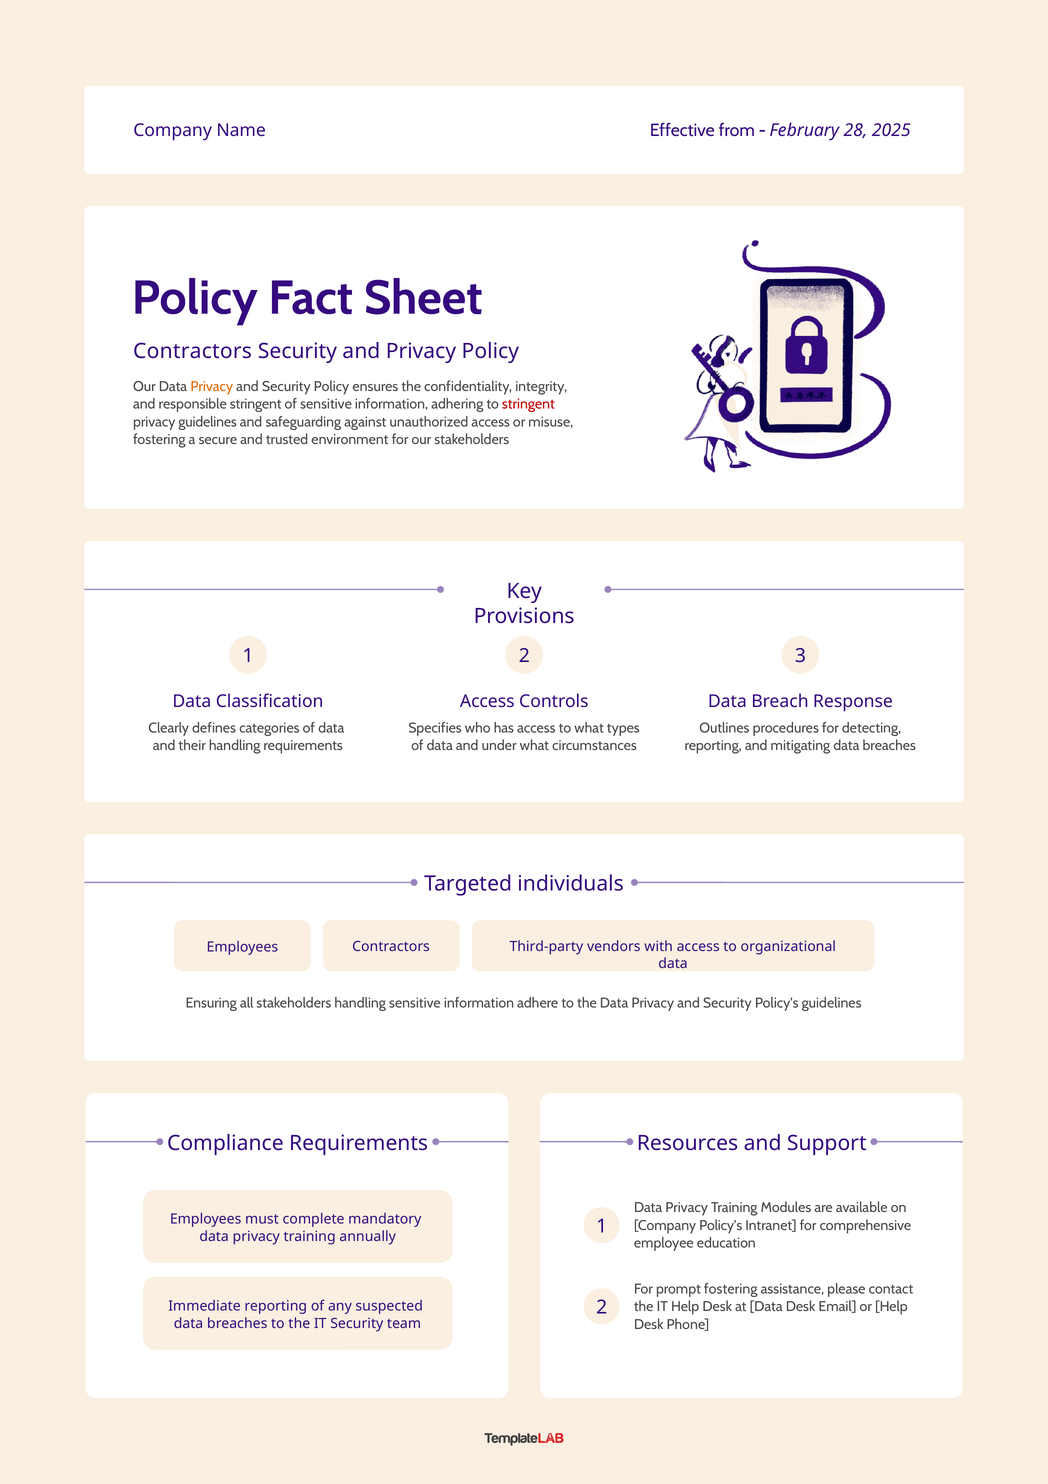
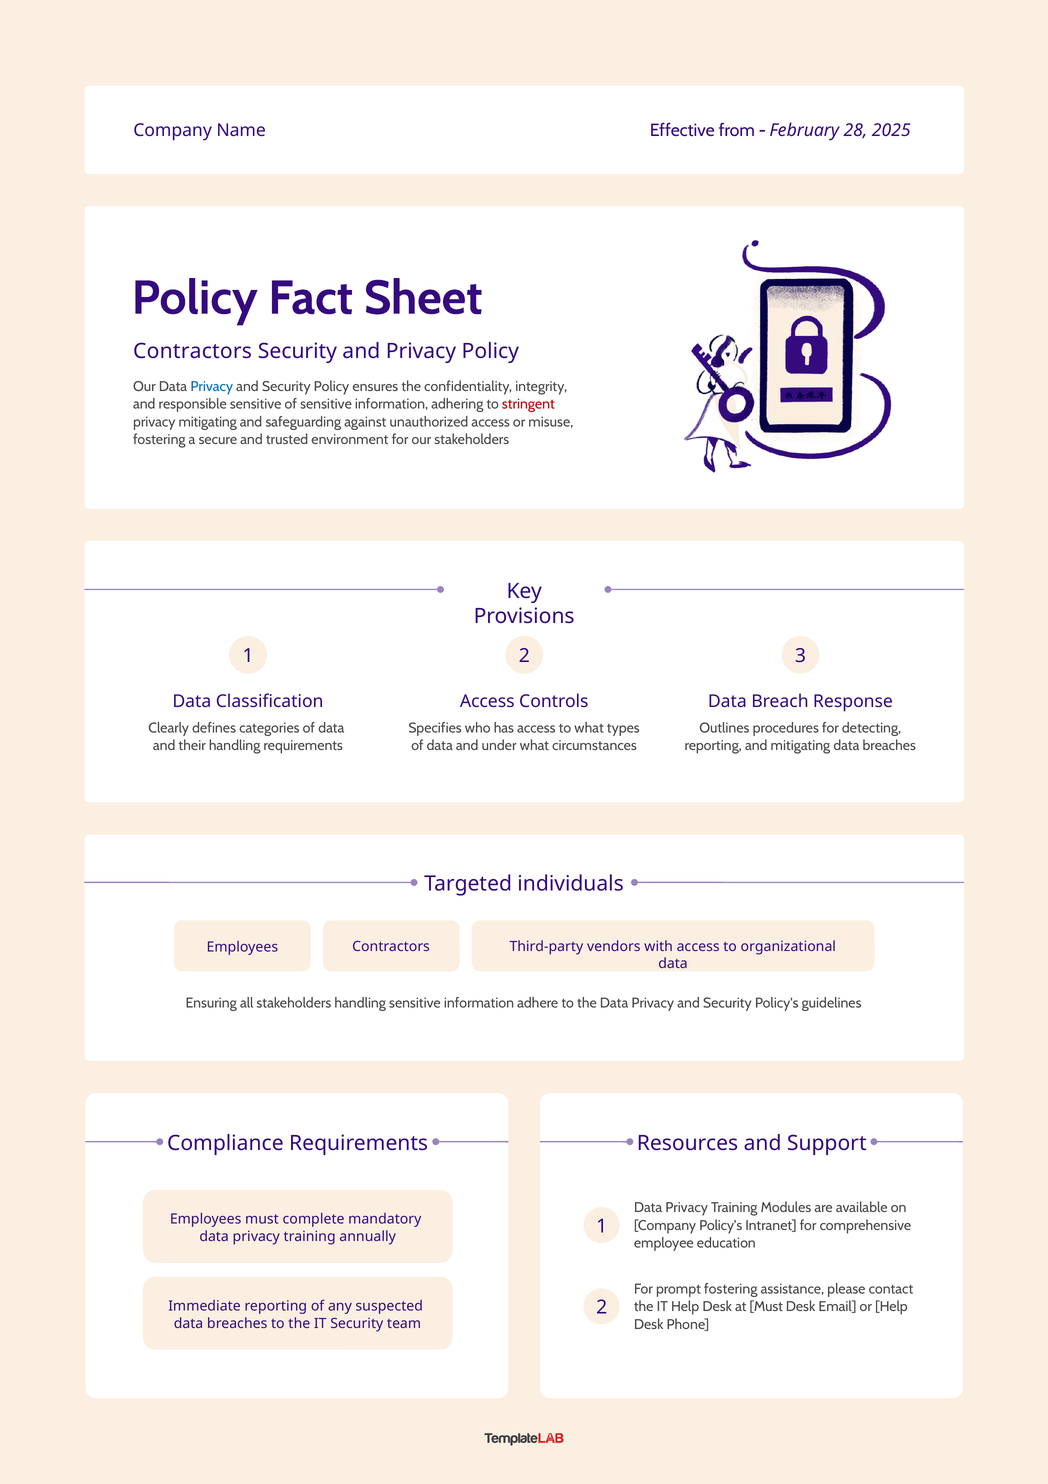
Privacy colour: orange -> blue (212, 386)
responsible stringent: stringent -> sensitive (256, 404)
privacy guidelines: guidelines -> mitigating (208, 422)
at Data: Data -> Must (766, 1306)
